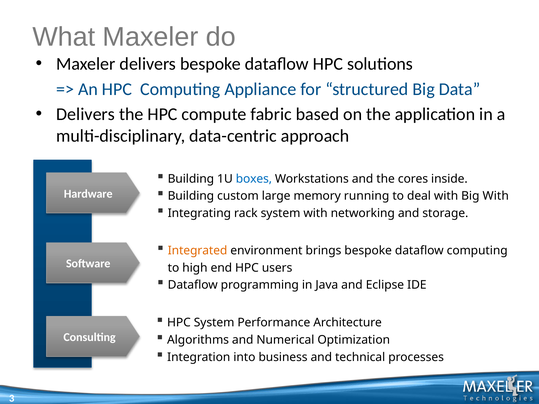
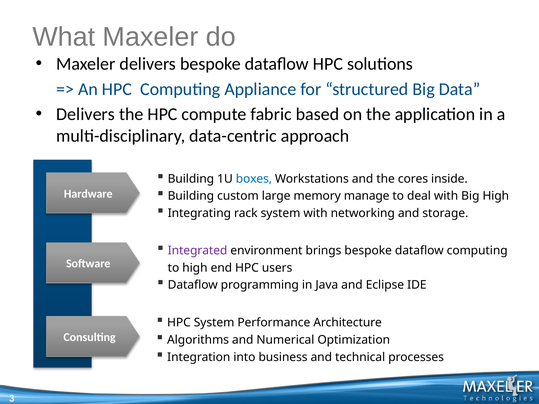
running: running -> manage (367, 196)
Big With: With -> High (496, 196)
Integrated colour: orange -> purple (198, 251)
